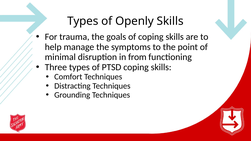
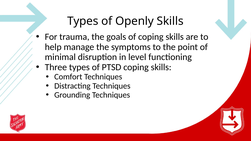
from: from -> level (137, 57)
